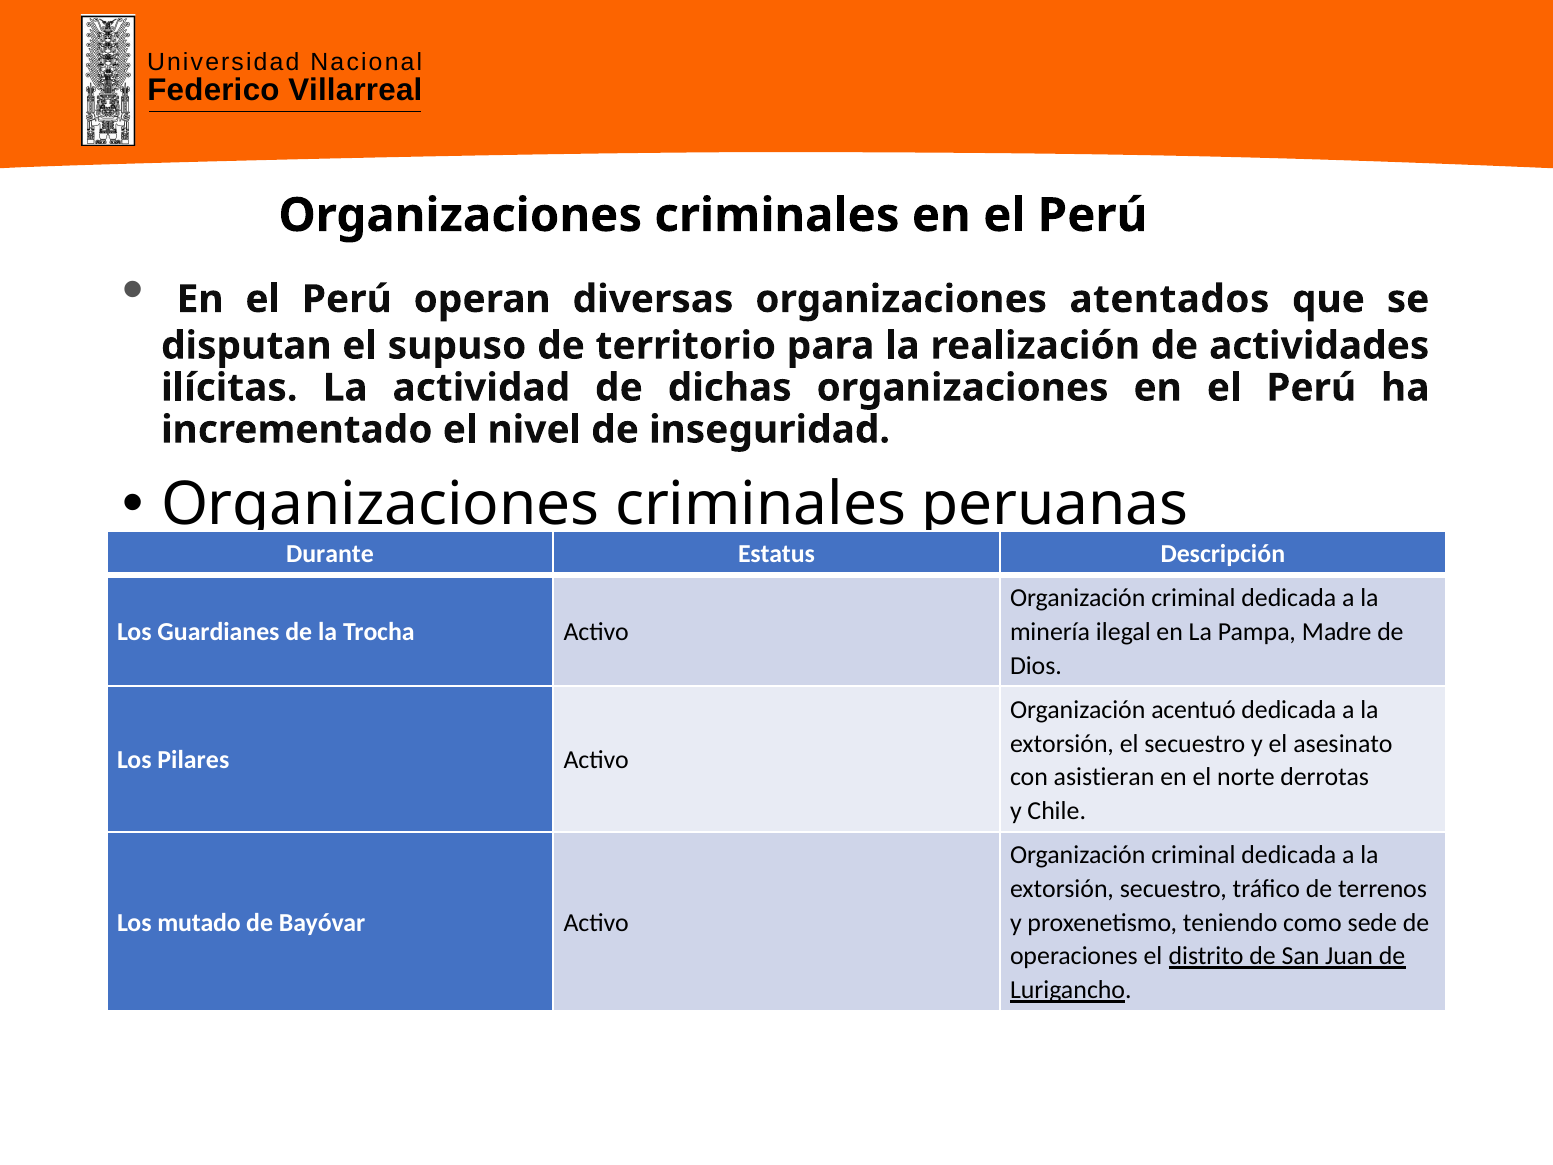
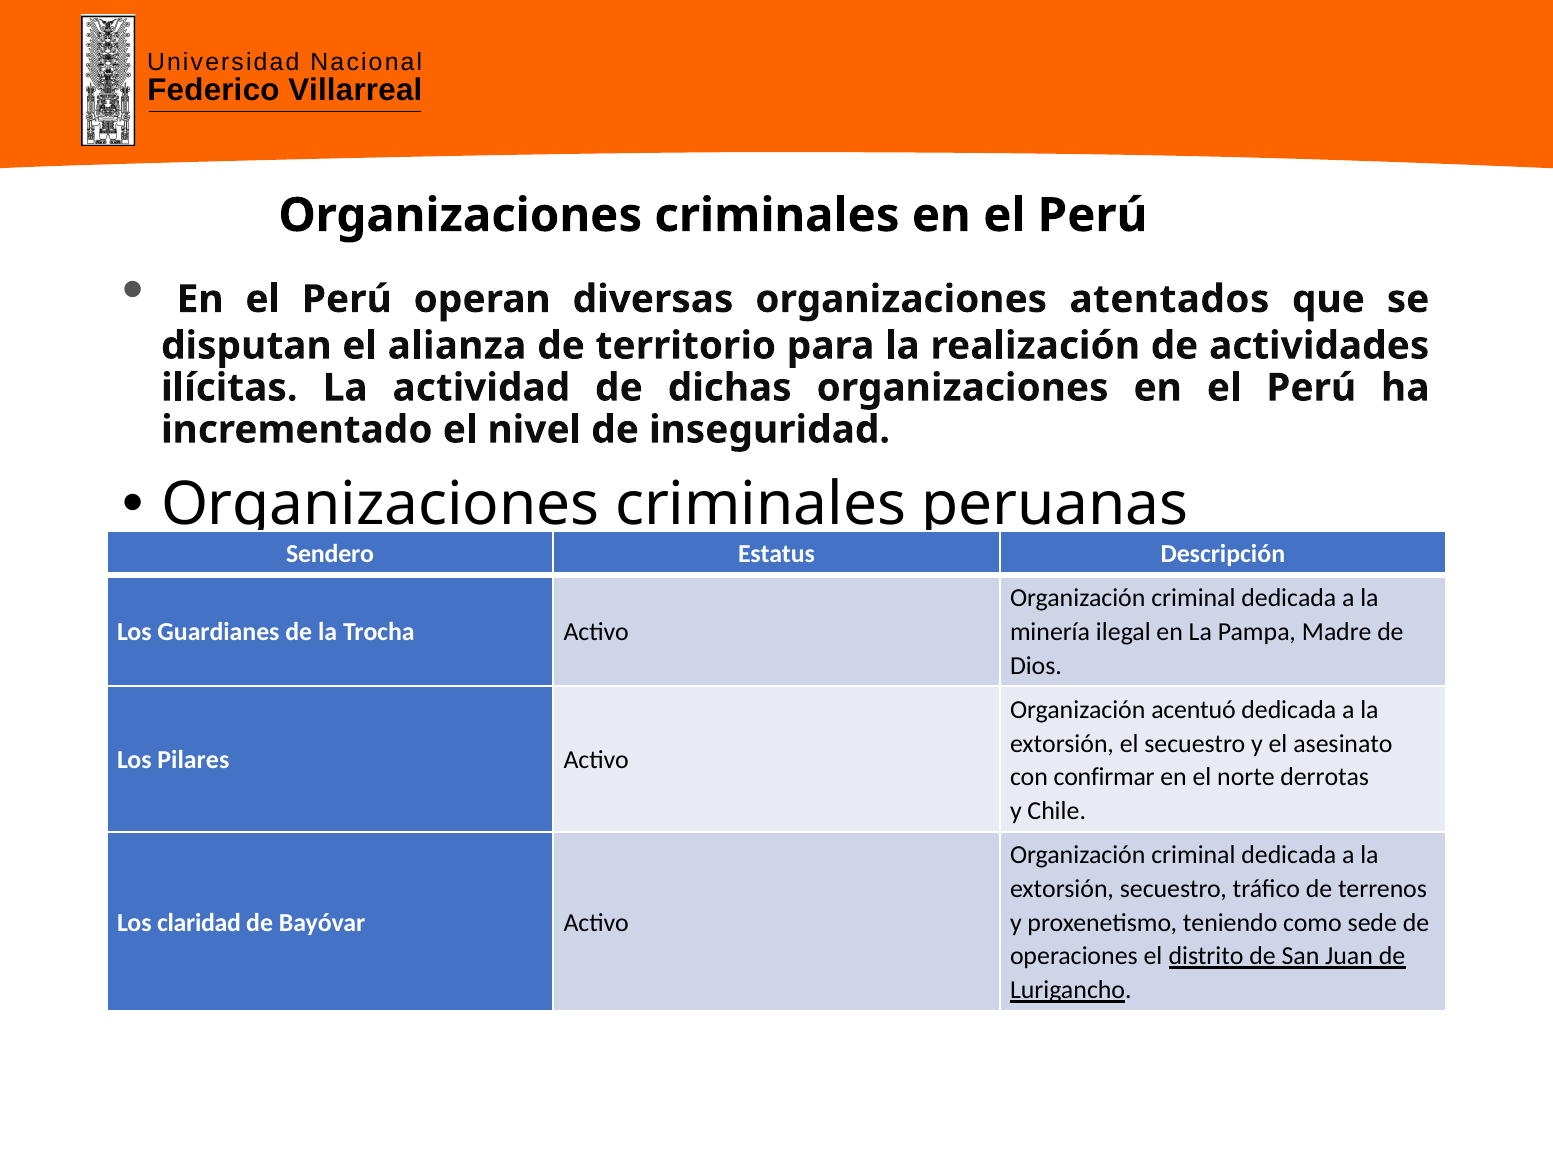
supuso: supuso -> alianza (457, 346)
Durante: Durante -> Sendero (330, 554)
asistieran: asistieran -> confirmar (1104, 777)
mutado: mutado -> claridad (199, 922)
